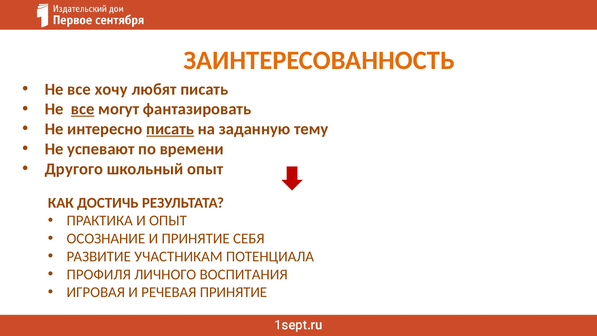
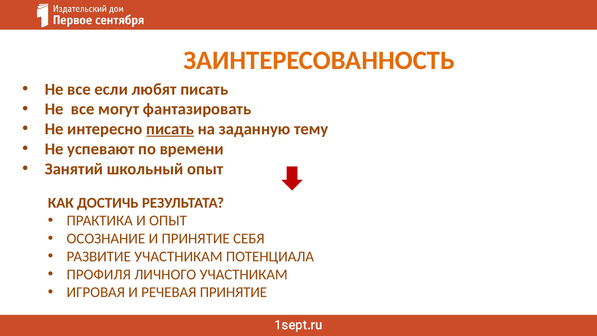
хочу: хочу -> если (111, 89)
все underline: present -> none (83, 109)
Другого: Другого -> Занятий (74, 169)
ЛИЧНОГО ВОСПИТАНИЯ: ВОСПИТАНИЯ -> УЧАСТНИКАМ (244, 274)
